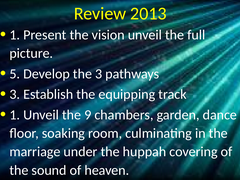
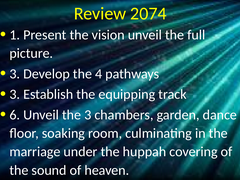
2013: 2013 -> 2074 (148, 14)
5: 5 -> 3 (15, 74)
the 3: 3 -> 4 (99, 74)
1: 1 -> 6 (15, 115)
the 9: 9 -> 3 (88, 115)
